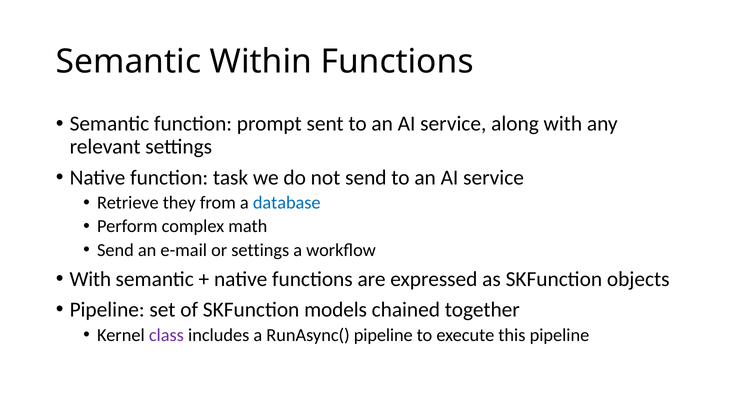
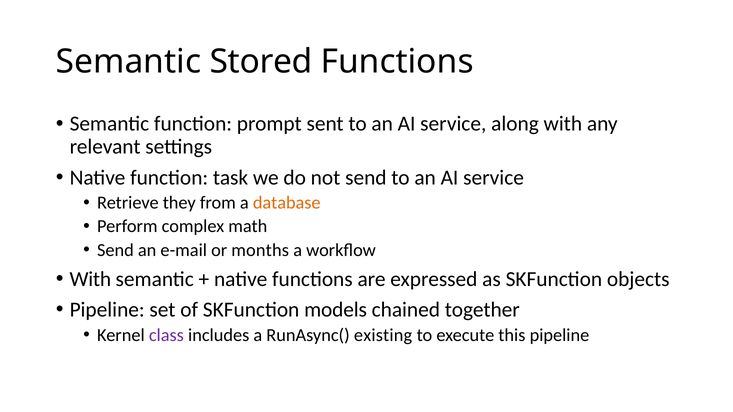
Within: Within -> Stored (261, 62)
database colour: blue -> orange (287, 203)
or settings: settings -> months (260, 250)
RunAsync( pipeline: pipeline -> existing (383, 335)
